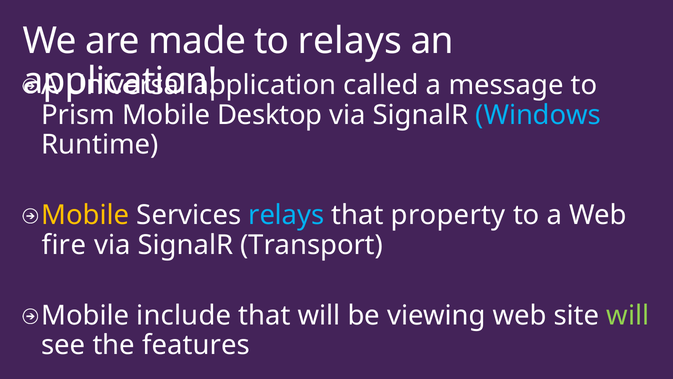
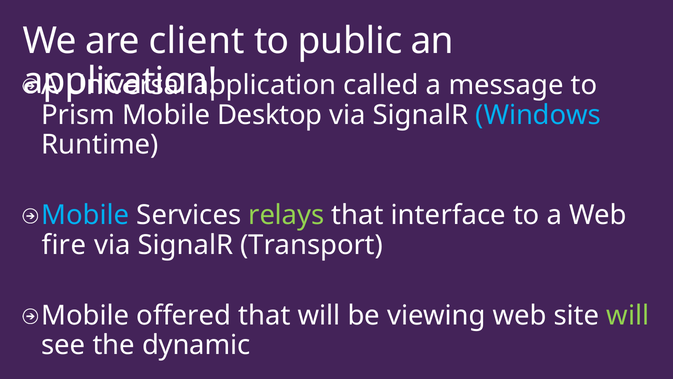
made: made -> client (197, 41)
to relays: relays -> public (350, 41)
Mobile colour: yellow -> light blue (85, 215)
relays colour: light blue -> light green (286, 215)
property: property -> interface (448, 215)
include: include -> offered (184, 315)
features: features -> dynamic (196, 345)
